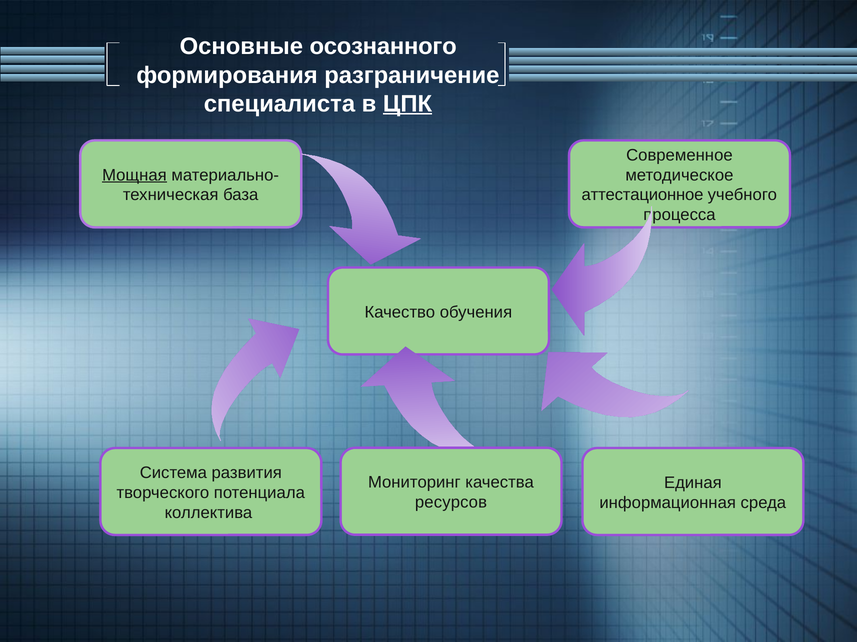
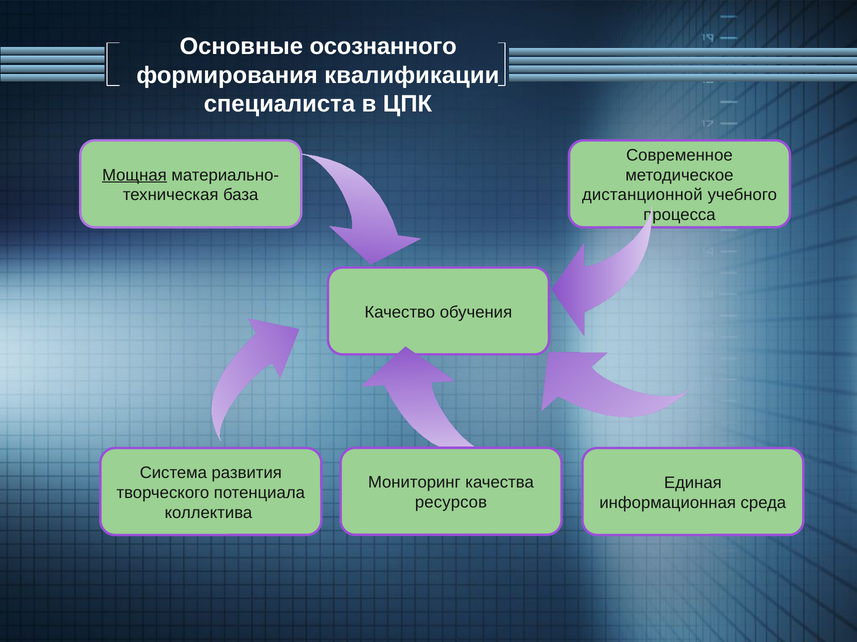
разграничение: разграничение -> квалификации (412, 75)
ЦПК underline: present -> none (408, 104)
аттестационное: аттестационное -> дистанционной (642, 195)
